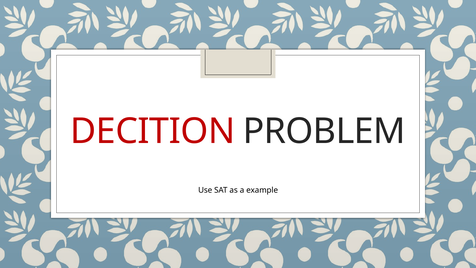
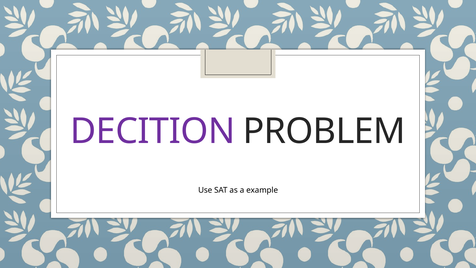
DECITION colour: red -> purple (153, 131)
